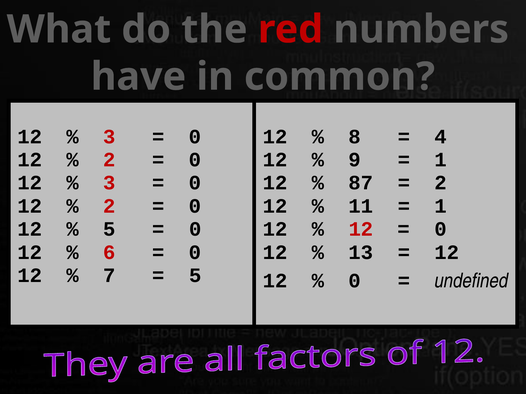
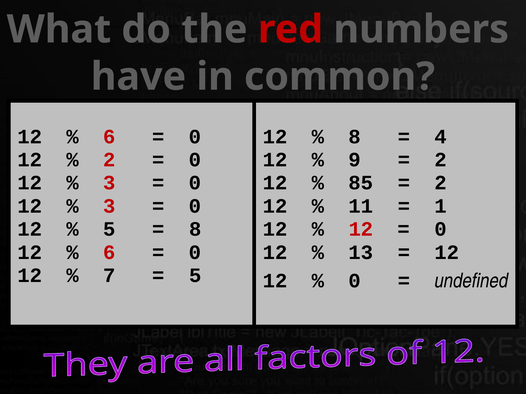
3: 3 -> 6 (109, 137)
1: 1 -> 2 (441, 160)
87: 87 -> 85 (361, 183)
2: 2 -> 3 (109, 206)
0: 0 -> 8 (195, 229)
